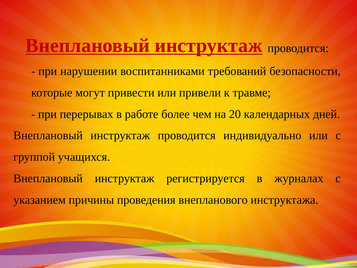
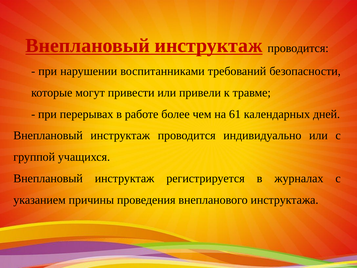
20: 20 -> 61 (235, 114)
